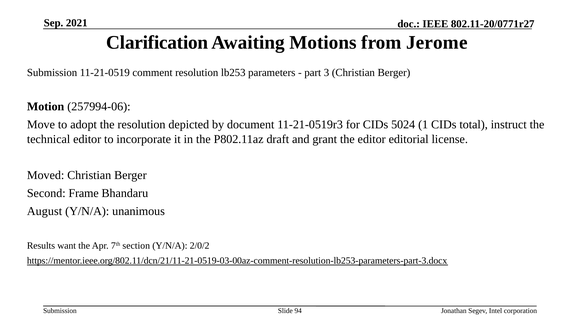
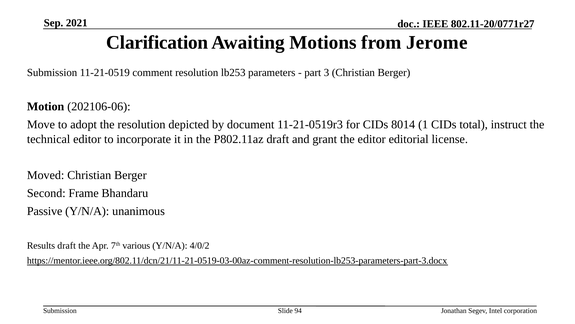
257994-06: 257994-06 -> 202106-06 (99, 107)
5024: 5024 -> 8014 (403, 124)
August: August -> Passive (45, 211)
Results want: want -> draft (67, 245)
section: section -> various (136, 245)
2/0/2: 2/0/2 -> 4/0/2 (200, 245)
